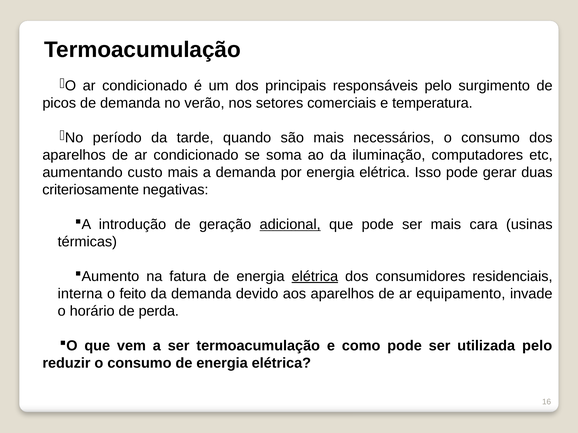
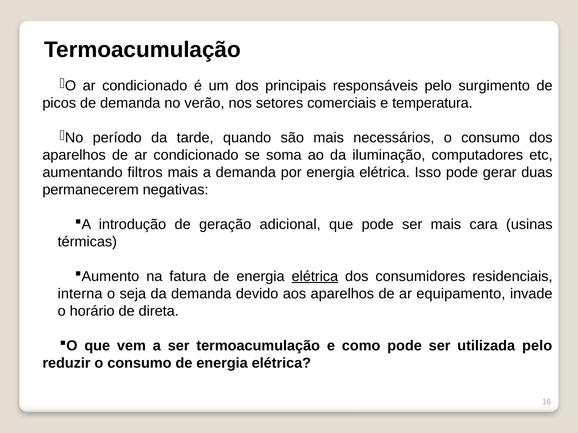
custo: custo -> filtros (145, 173)
criteriosamente: criteriosamente -> permanecerem (91, 190)
adicional underline: present -> none (290, 225)
feito: feito -> seja (133, 294)
perda: perda -> direta (159, 311)
